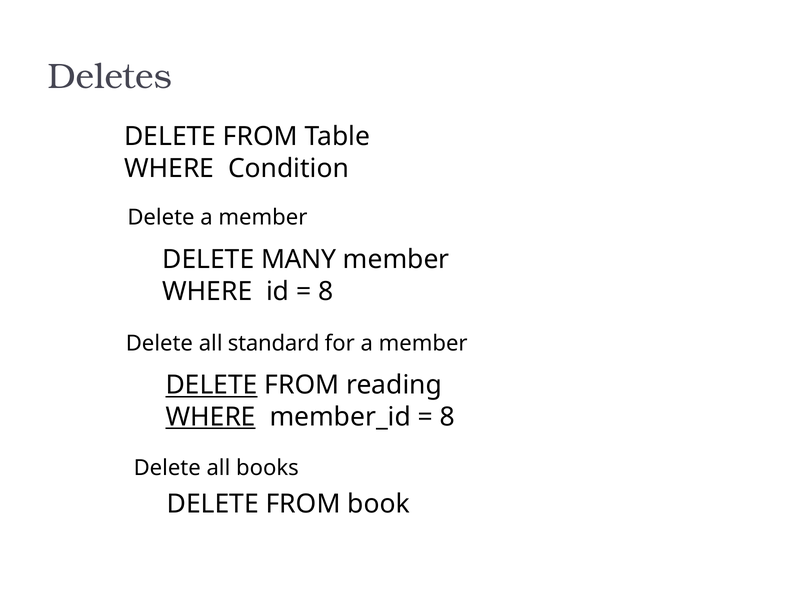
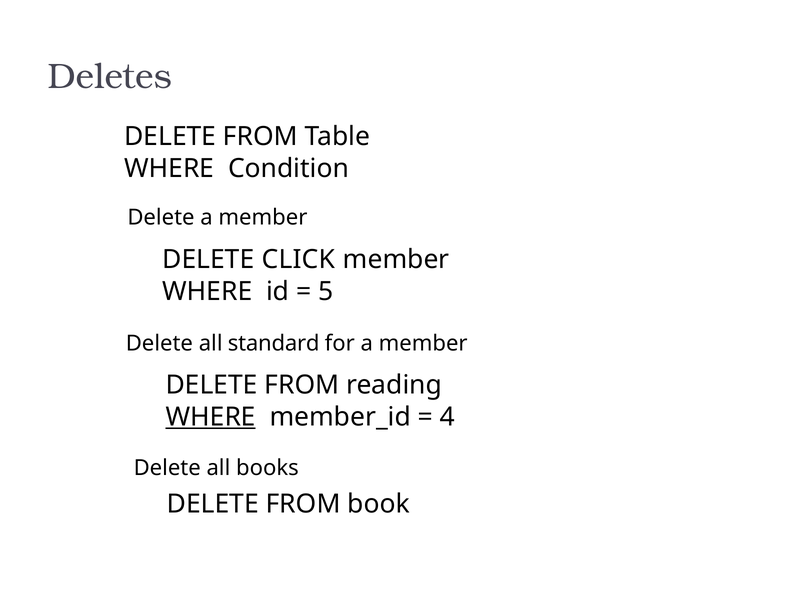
MANY: MANY -> CLICK (298, 260)
8: 8 -> 5 (326, 292)
DELETE underline: present -> none (212, 386)
8: 8 -> 4 (447, 417)
